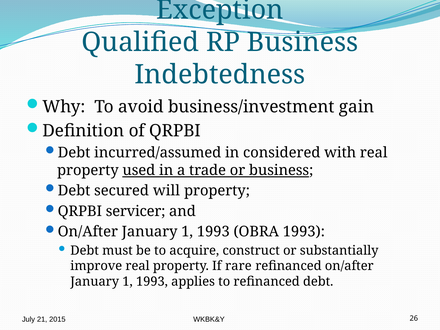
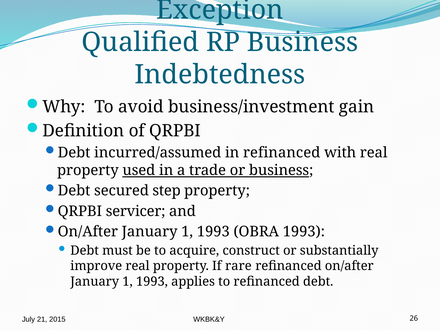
in considered: considered -> refinanced (282, 153)
will: will -> step (167, 191)
